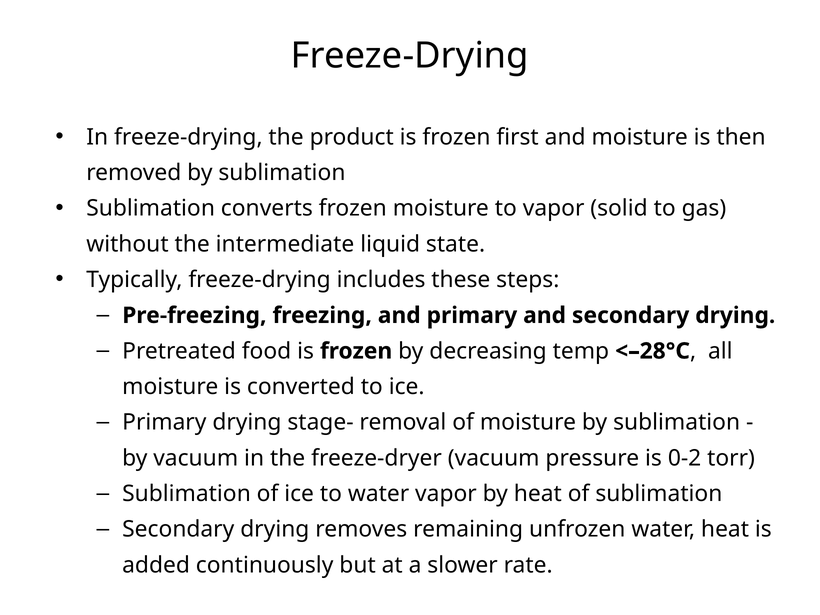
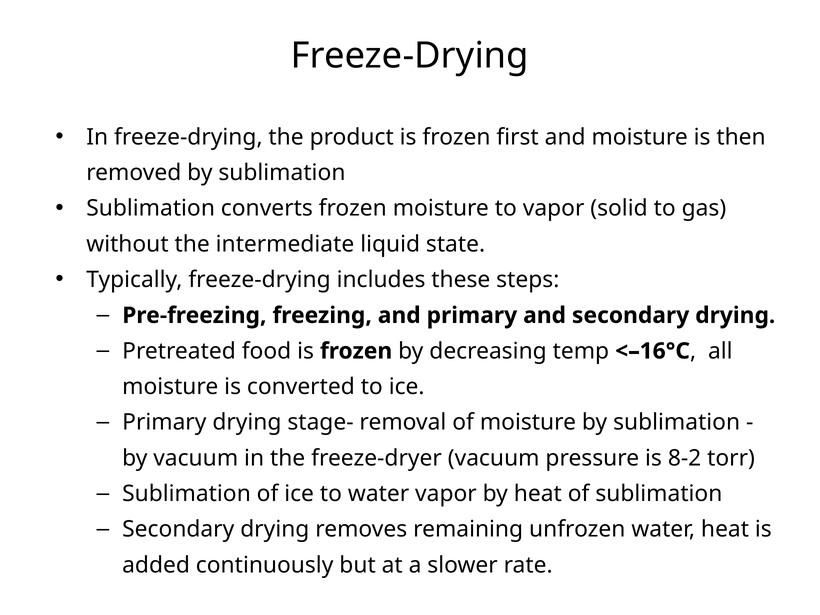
<–28°C: <–28°C -> <–16°C (653, 351)
0-2: 0-2 -> 8-2 (685, 458)
